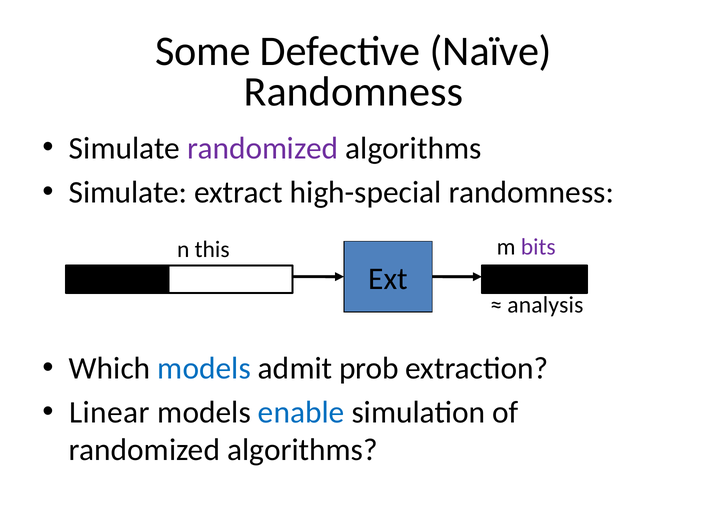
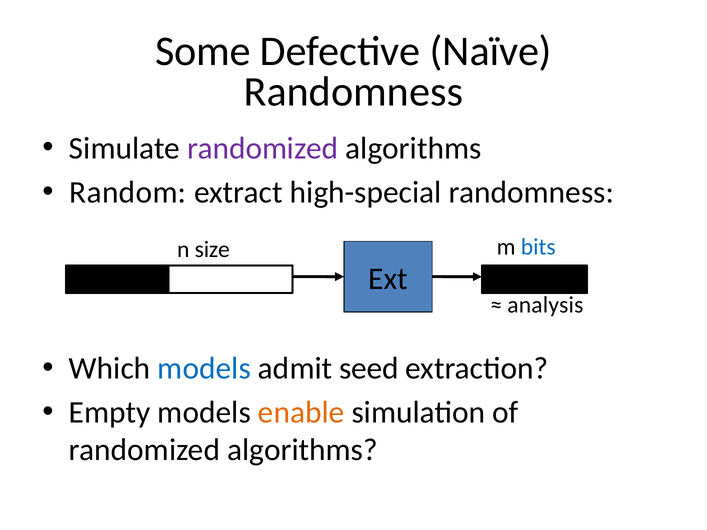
Simulate: Simulate -> Random (128, 192)
this: this -> size (212, 250)
bits colour: purple -> blue (538, 247)
prob: prob -> seed (369, 369)
Linear: Linear -> Empty (110, 413)
enable colour: blue -> orange (301, 413)
